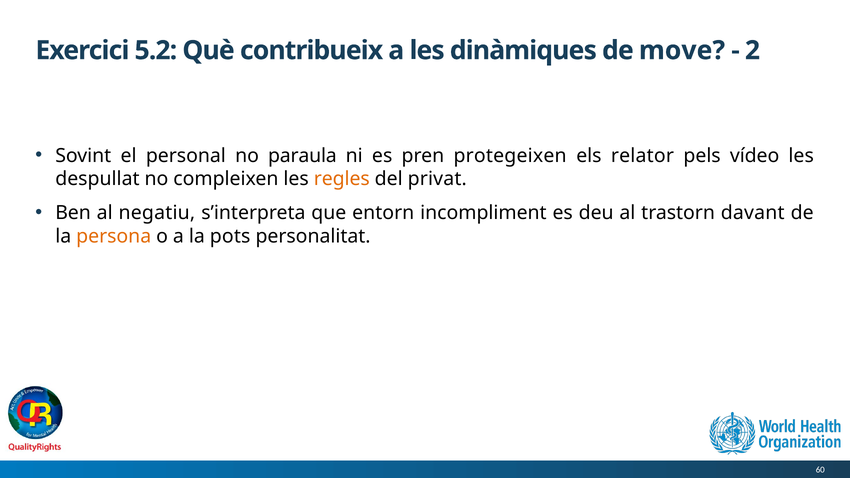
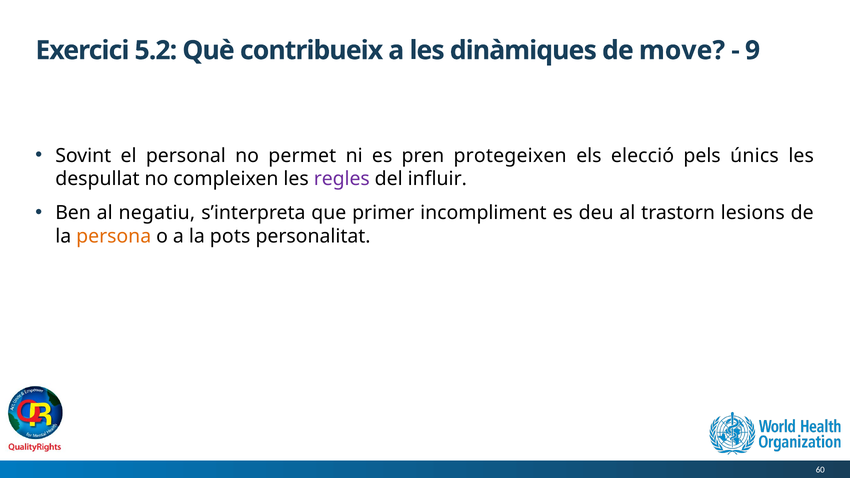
2: 2 -> 9 (753, 50)
paraula: paraula -> permet (302, 156)
relator: relator -> elecció (642, 156)
vídeo: vídeo -> únics (755, 156)
regles colour: orange -> purple (342, 179)
privat: privat -> influir (437, 179)
entorn: entorn -> primer (383, 213)
davant: davant -> lesions (753, 213)
